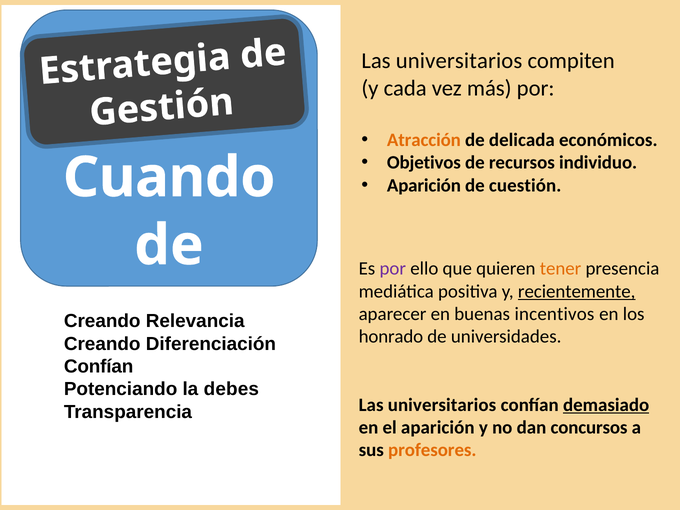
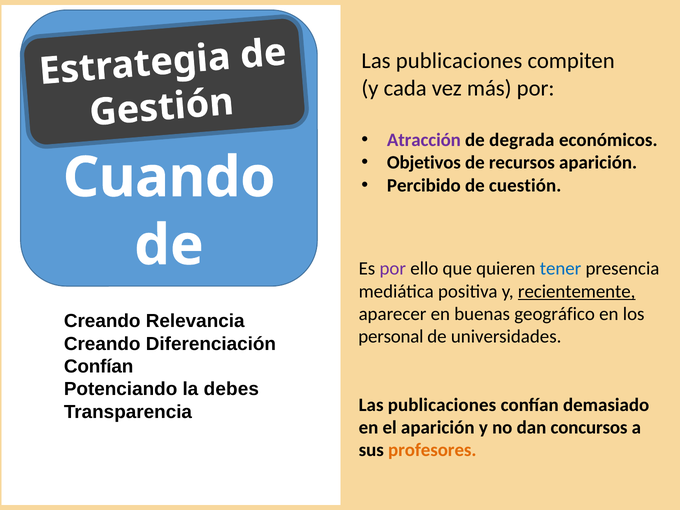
universitarios: universitarios -> publicaciones (459, 61)
Atracción colour: orange -> purple (424, 140)
delicada: delicada -> degrada (522, 140)
recursos individuo: individuo -> aparición (598, 163)
Aparición: Aparición -> Percibido (424, 185)
tener colour: orange -> blue (561, 269)
incentivos: incentivos -> geográfico (555, 314)
honrado: honrado -> personal (391, 337)
universitarios: universitarios -> publicaciones (442, 405)
demasiado underline: present -> none (606, 405)
